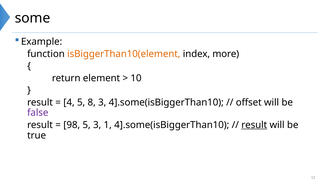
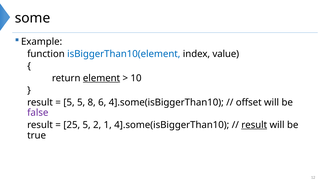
isBiggerThan10(element colour: orange -> blue (124, 54)
more: more -> value (226, 54)
element underline: none -> present (102, 78)
4: 4 -> 5 (69, 102)
8 3: 3 -> 6 (102, 102)
98: 98 -> 25 (72, 125)
5 3: 3 -> 2 (97, 125)
